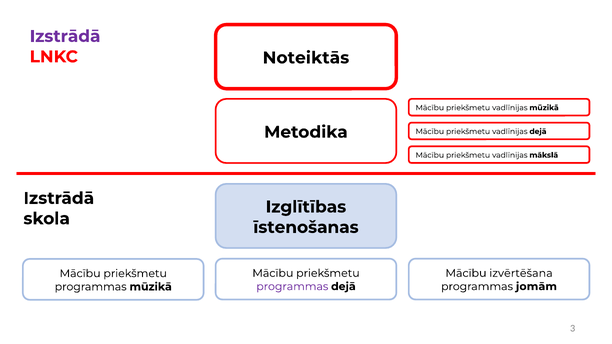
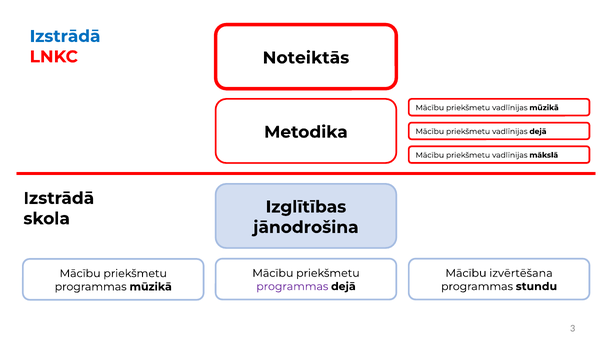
Izstrādā colour: purple -> blue (65, 36)
īstenošanas: īstenošanas -> jānodrošina (306, 227)
jomām: jomām -> stundu (536, 287)
